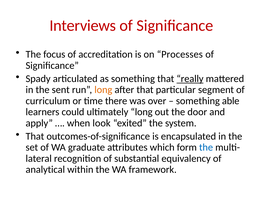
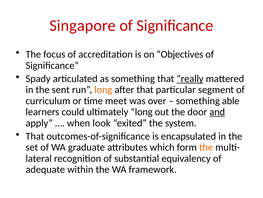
Interviews: Interviews -> Singapore (83, 25)
Processes: Processes -> Objectives (180, 54)
there: there -> meet (116, 100)
and underline: none -> present (217, 112)
the colour: blue -> orange (206, 147)
analytical: analytical -> adequate (45, 169)
